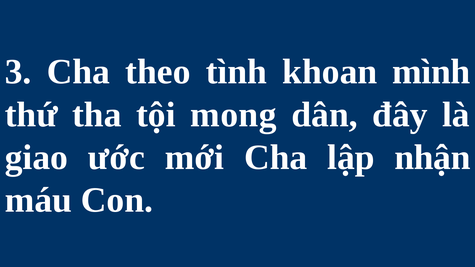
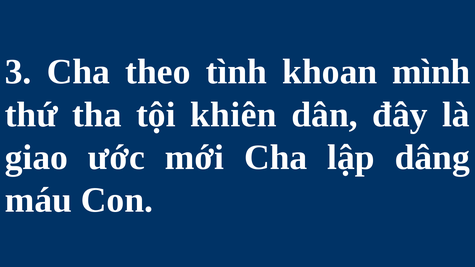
mong: mong -> khiên (233, 115)
nhận: nhận -> dâng (432, 157)
